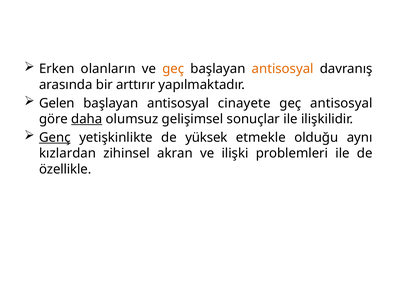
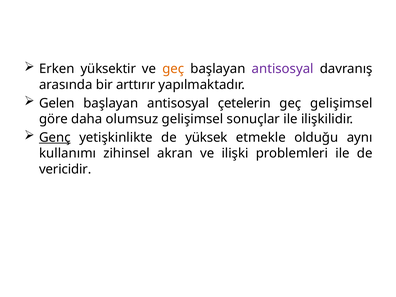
olanların: olanların -> yüksektir (108, 69)
antisosyal colour: orange -> purple (283, 69)
cinayete: cinayete -> çetelerin (244, 103)
geç antisosyal: antisosyal -> gelişimsel (341, 103)
daha underline: present -> none (87, 119)
kızlardan: kızlardan -> kullanımı (68, 153)
özellikle: özellikle -> vericidir (65, 169)
